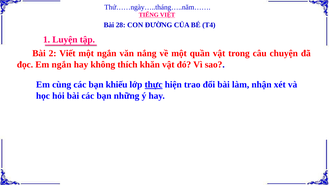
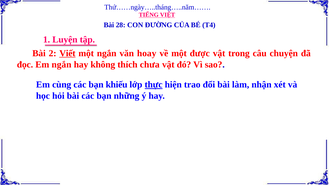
Viết underline: none -> present (67, 53)
nắng: nắng -> hoay (147, 53)
quần: quần -> được (200, 53)
khăn: khăn -> chưa (150, 64)
